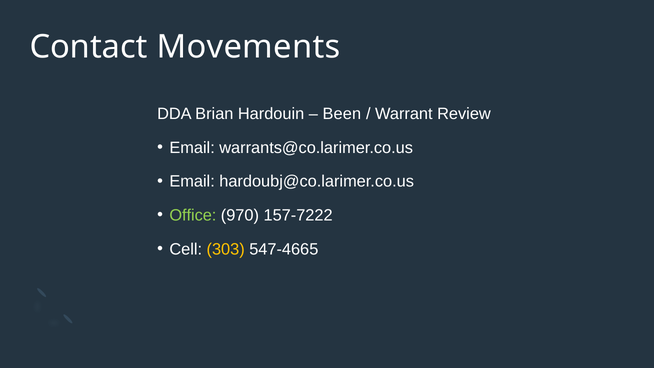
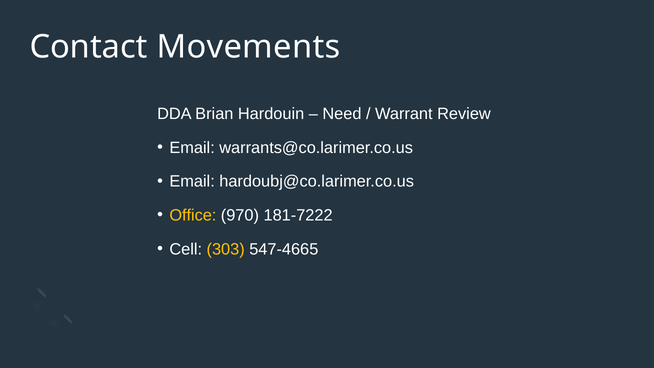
Been: Been -> Need (342, 114)
Office colour: light green -> yellow (193, 215)
157-7222: 157-7222 -> 181-7222 (298, 215)
